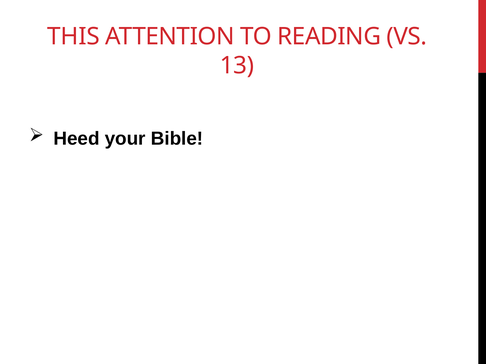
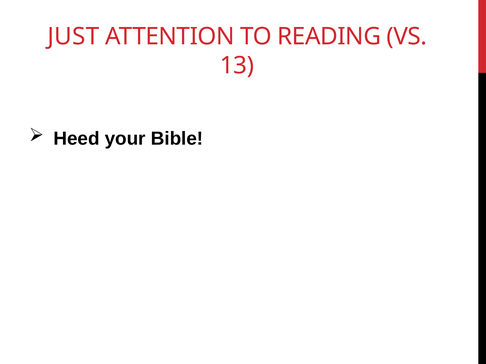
THIS: THIS -> JUST (73, 37)
